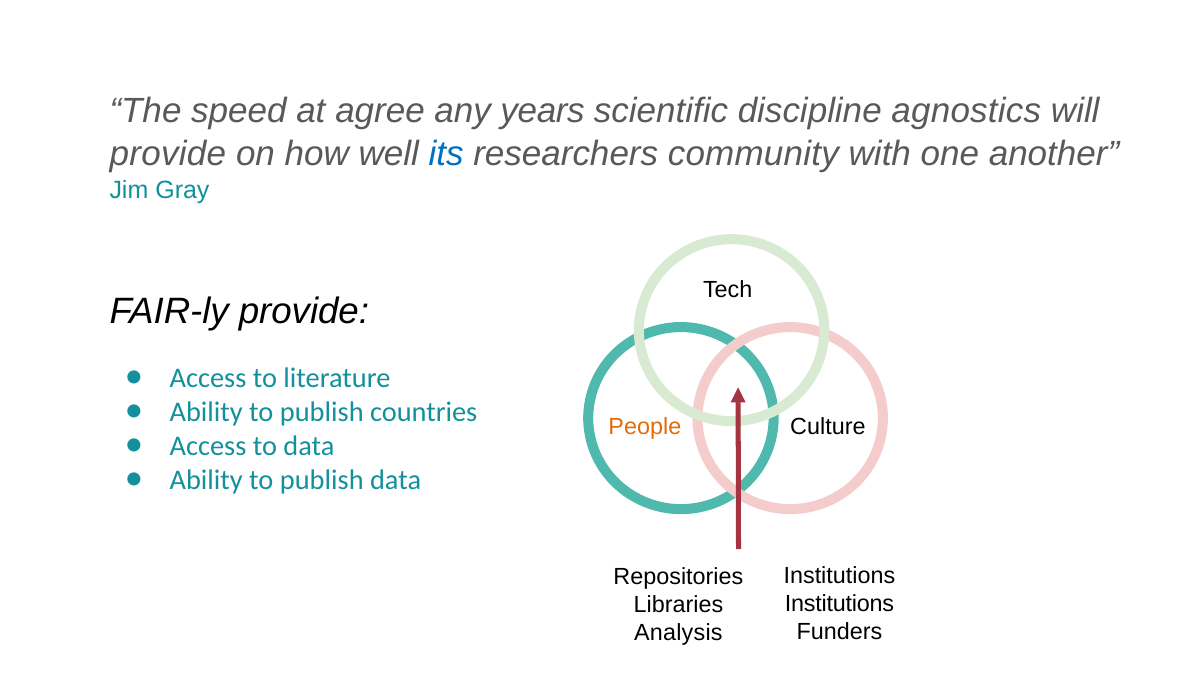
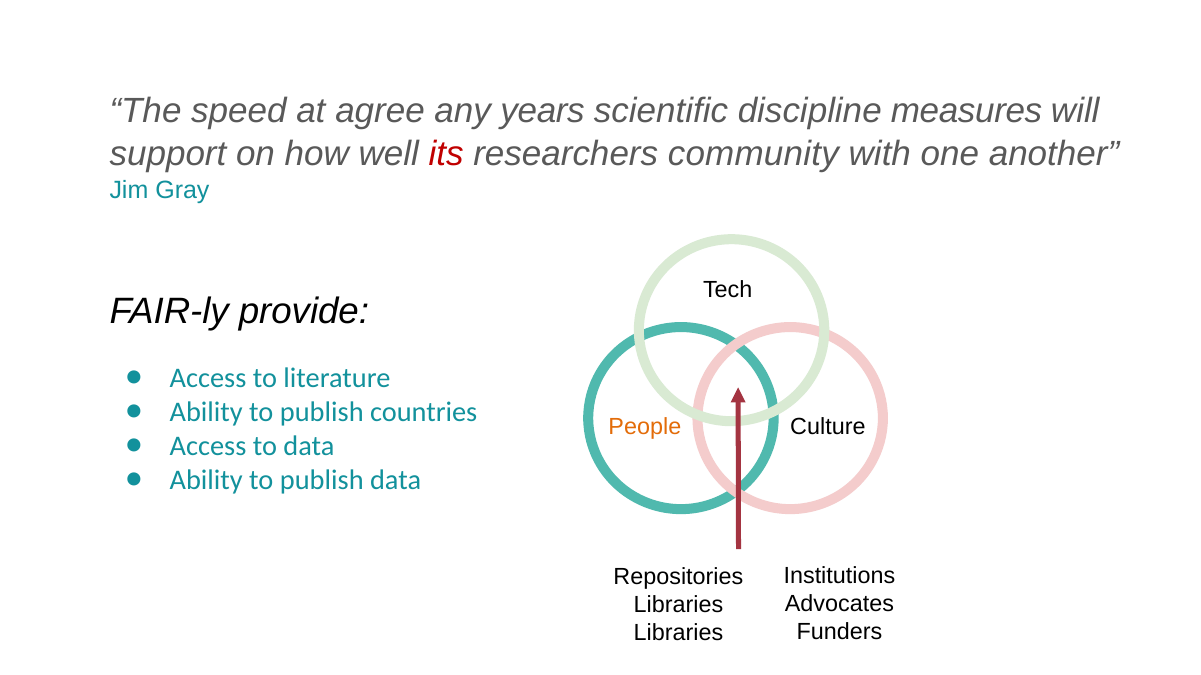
agnostics: agnostics -> measures (967, 111)
provide: provide -> support (168, 154)
its colour: blue -> red (446, 154)
Institutions: Institutions -> Advocates (839, 604)
Analysis: Analysis -> Libraries (678, 633)
